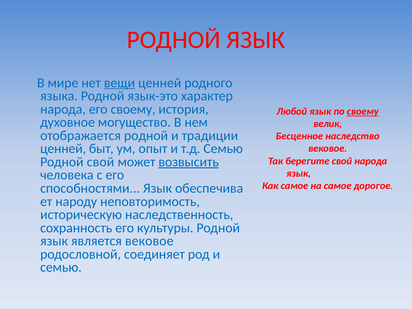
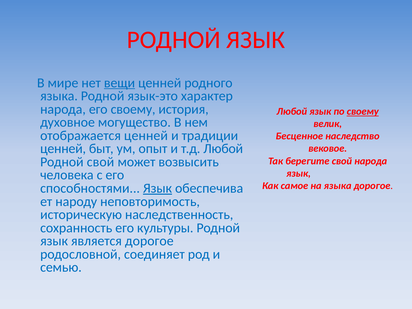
отображается родной: родной -> ценней (146, 136)
т.д Семью: Семью -> Любой (223, 149)
возвысить underline: present -> none (189, 162)
на самое: самое -> языка (338, 186)
Язык underline: none -> present (158, 188)
является вековое: вековое -> дорогое (149, 241)
